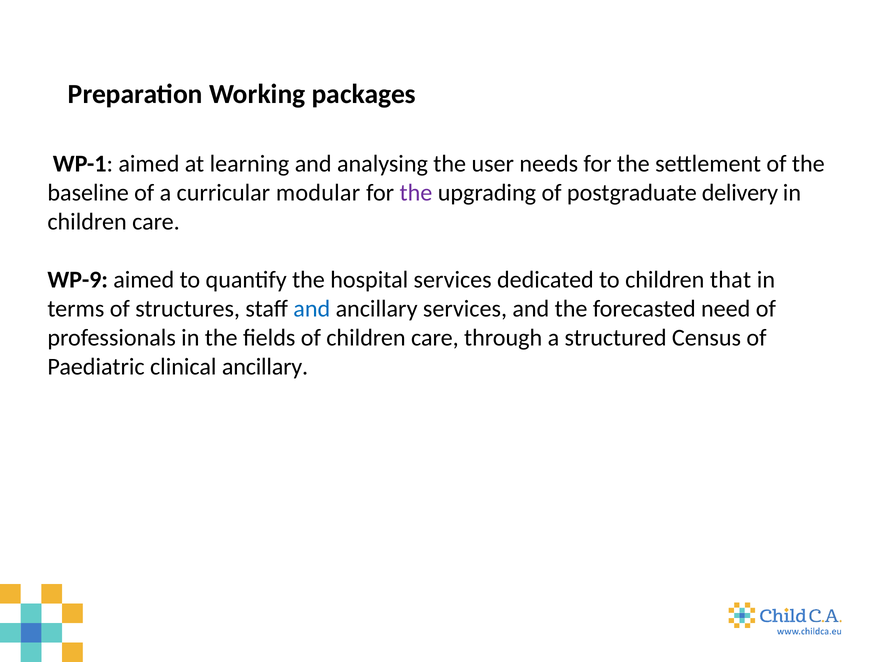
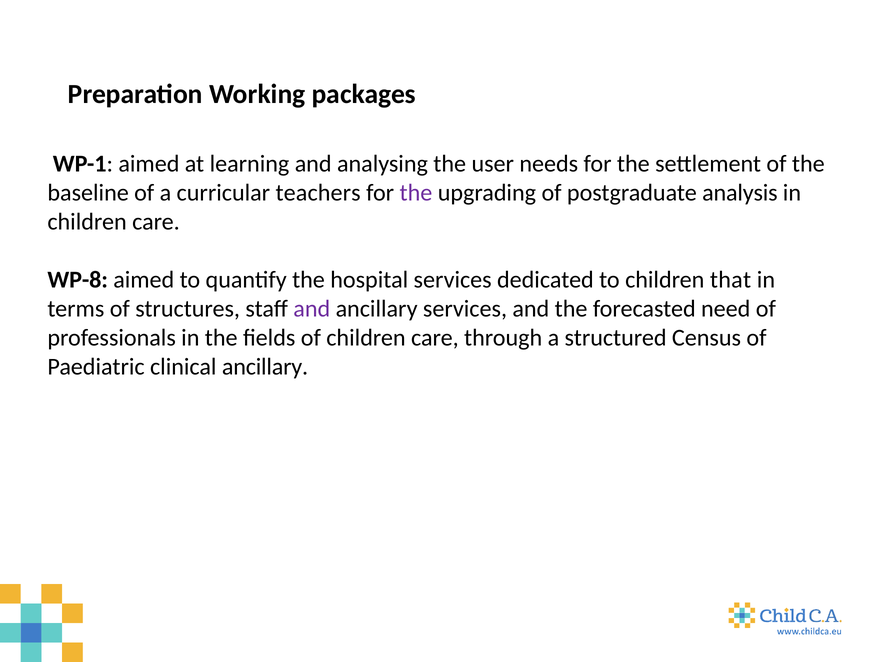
modular: modular -> teachers (318, 193)
delivery: delivery -> analysis (740, 193)
WP-9: WP-9 -> WP-8 (78, 280)
and colour: blue -> purple (312, 309)
